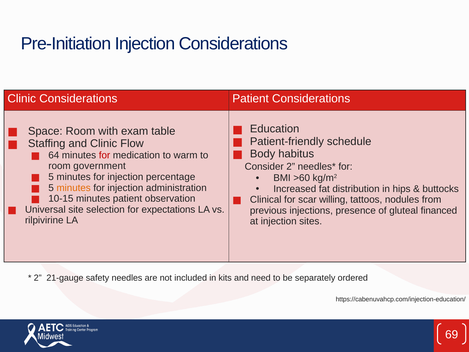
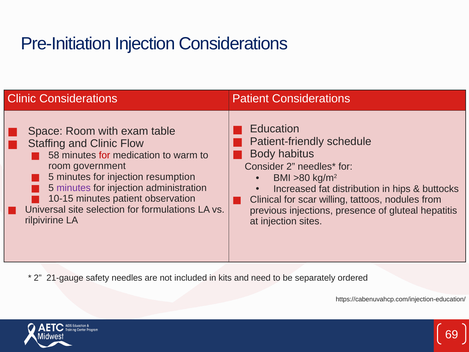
64: 64 -> 58 (54, 155)
percentage: percentage -> resumption (171, 177)
>60: >60 -> >80 (302, 178)
minutes colour: orange -> purple (74, 188)
expectations: expectations -> formulations (168, 209)
financed: financed -> hepatitis (439, 210)
